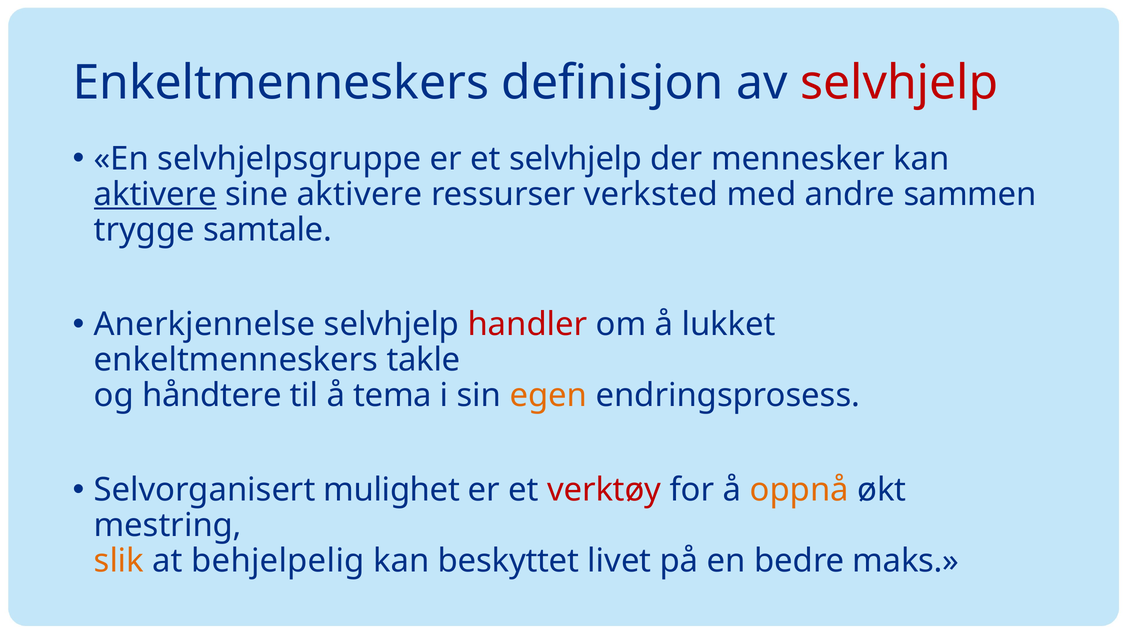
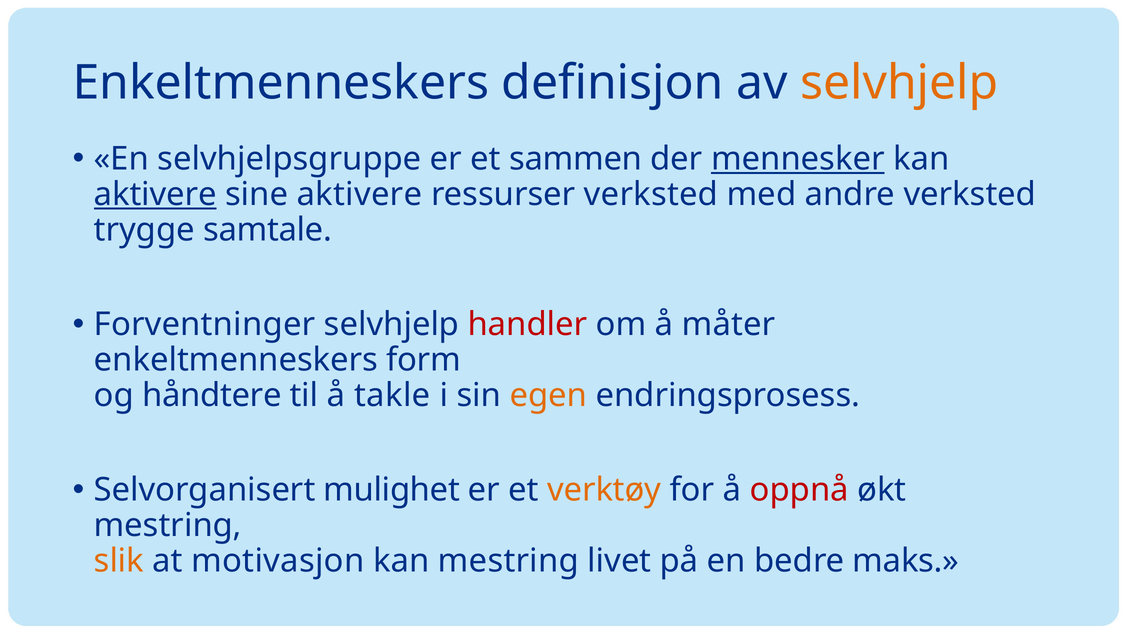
selvhjelp colour: red -> orange (899, 83)
et selvhjelp: selvhjelp -> sammen (576, 159)
mennesker underline: none -> present (798, 159)
andre sammen: sammen -> verksted (970, 194)
Anerkjennelse: Anerkjennelse -> Forventninger (205, 324)
lukket: lukket -> måter (729, 324)
takle: takle -> form (424, 360)
tema: tema -> takle (392, 395)
verktøy colour: red -> orange (604, 490)
oppnå colour: orange -> red (799, 490)
behjelpelig: behjelpelig -> motivasjon (278, 561)
kan beskyttet: beskyttet -> mestring (508, 561)
